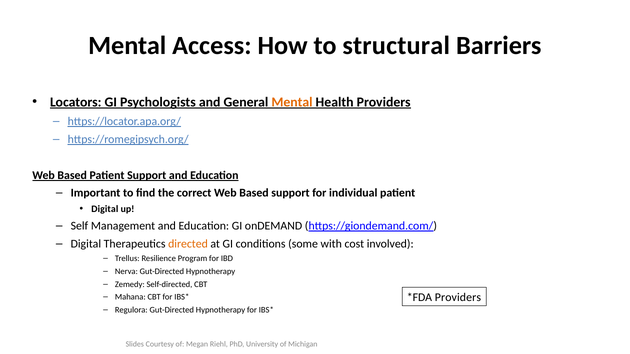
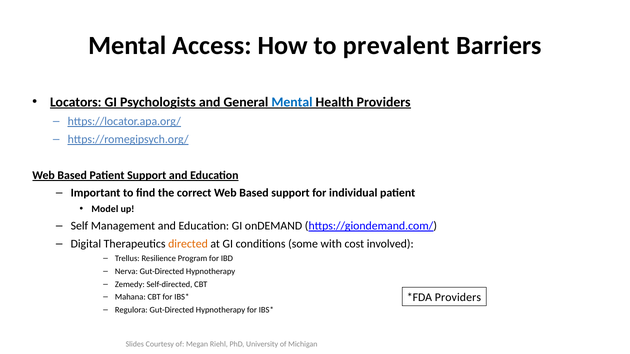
structural: structural -> prevalent (396, 46)
Mental colour: orange -> blue (292, 102)
Digital: Digital -> Model (105, 209)
